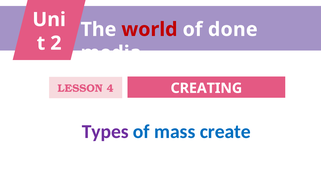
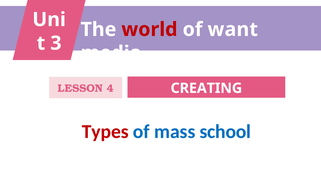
done: done -> want (233, 29)
2: 2 -> 3 (56, 43)
Types colour: purple -> red (105, 131)
create: create -> school (225, 131)
